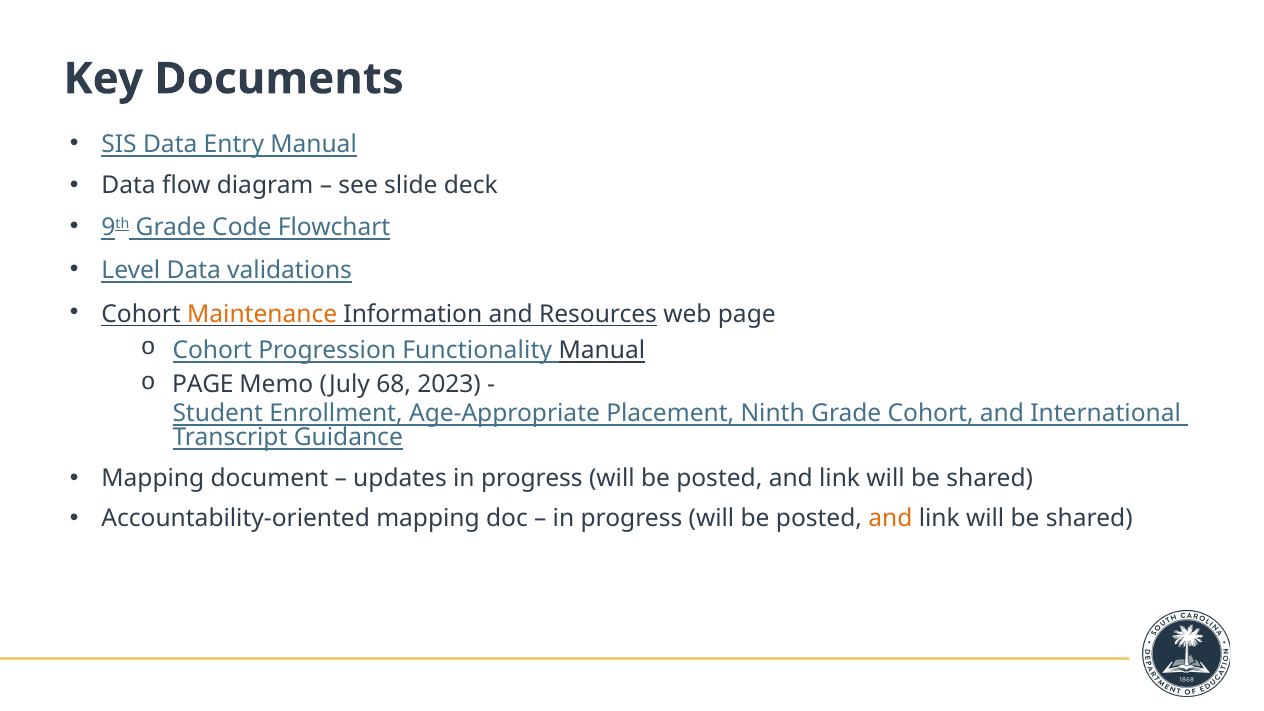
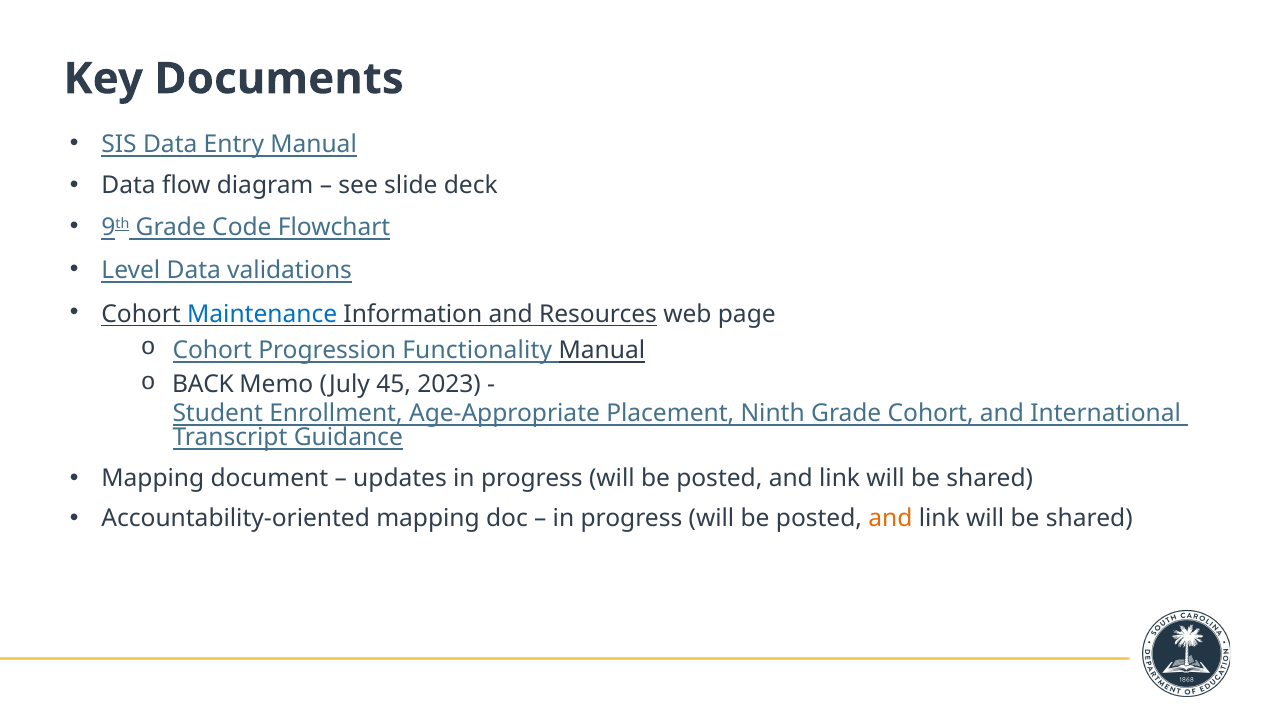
Maintenance colour: orange -> blue (262, 314)
PAGE: PAGE -> BACK (203, 384)
68: 68 -> 45 (394, 384)
